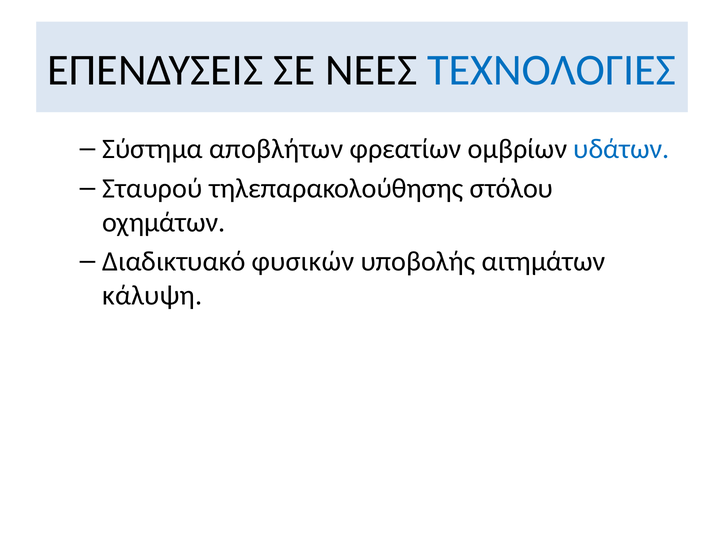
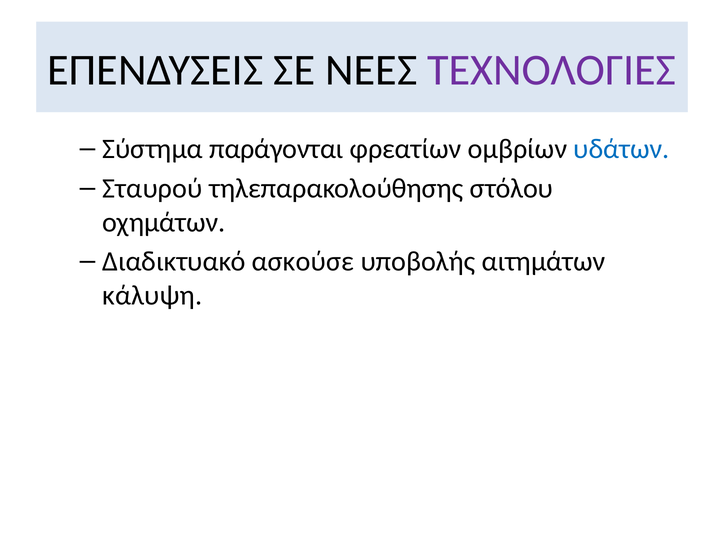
ΤΕΧΝΟΛΟΓΙΕΣ colour: blue -> purple (552, 70)
αποβλήτων: αποβλήτων -> παράγονται (276, 149)
φυσικών: φυσικών -> ασκούσε (303, 262)
